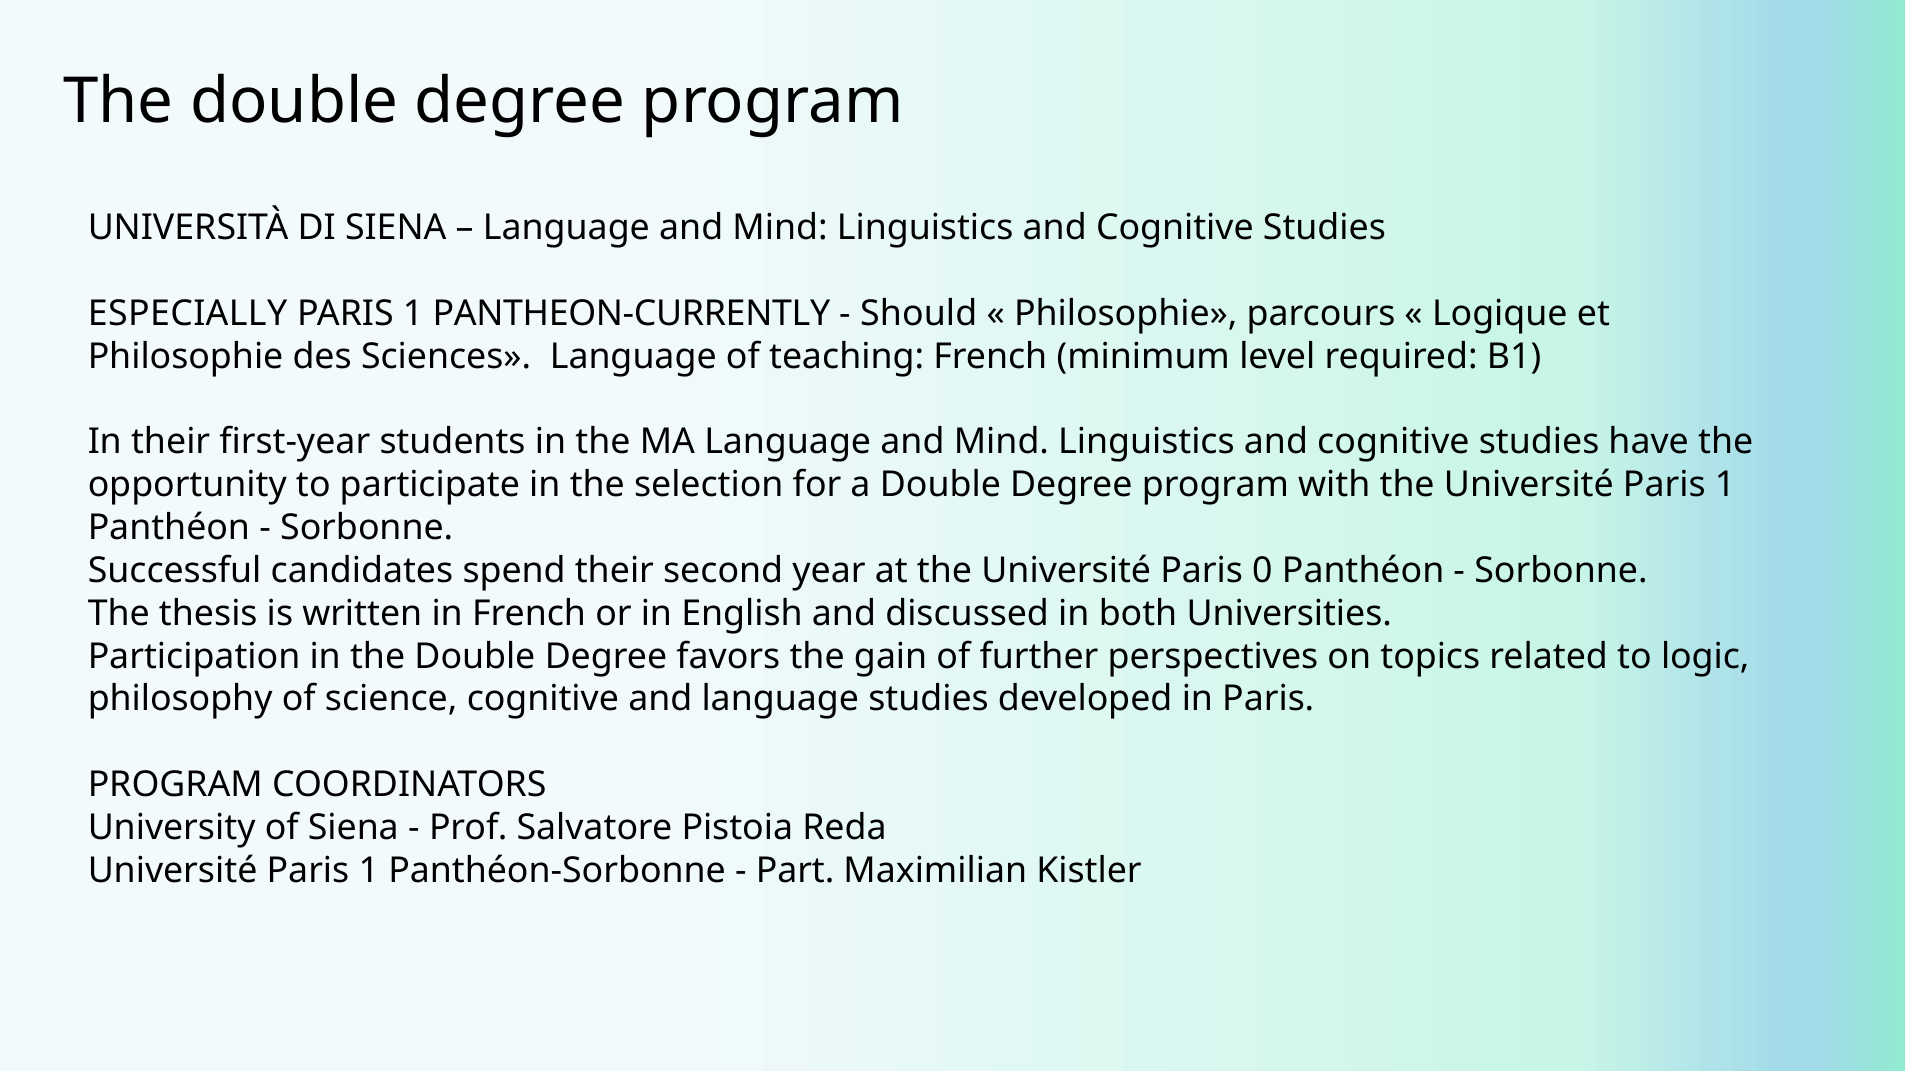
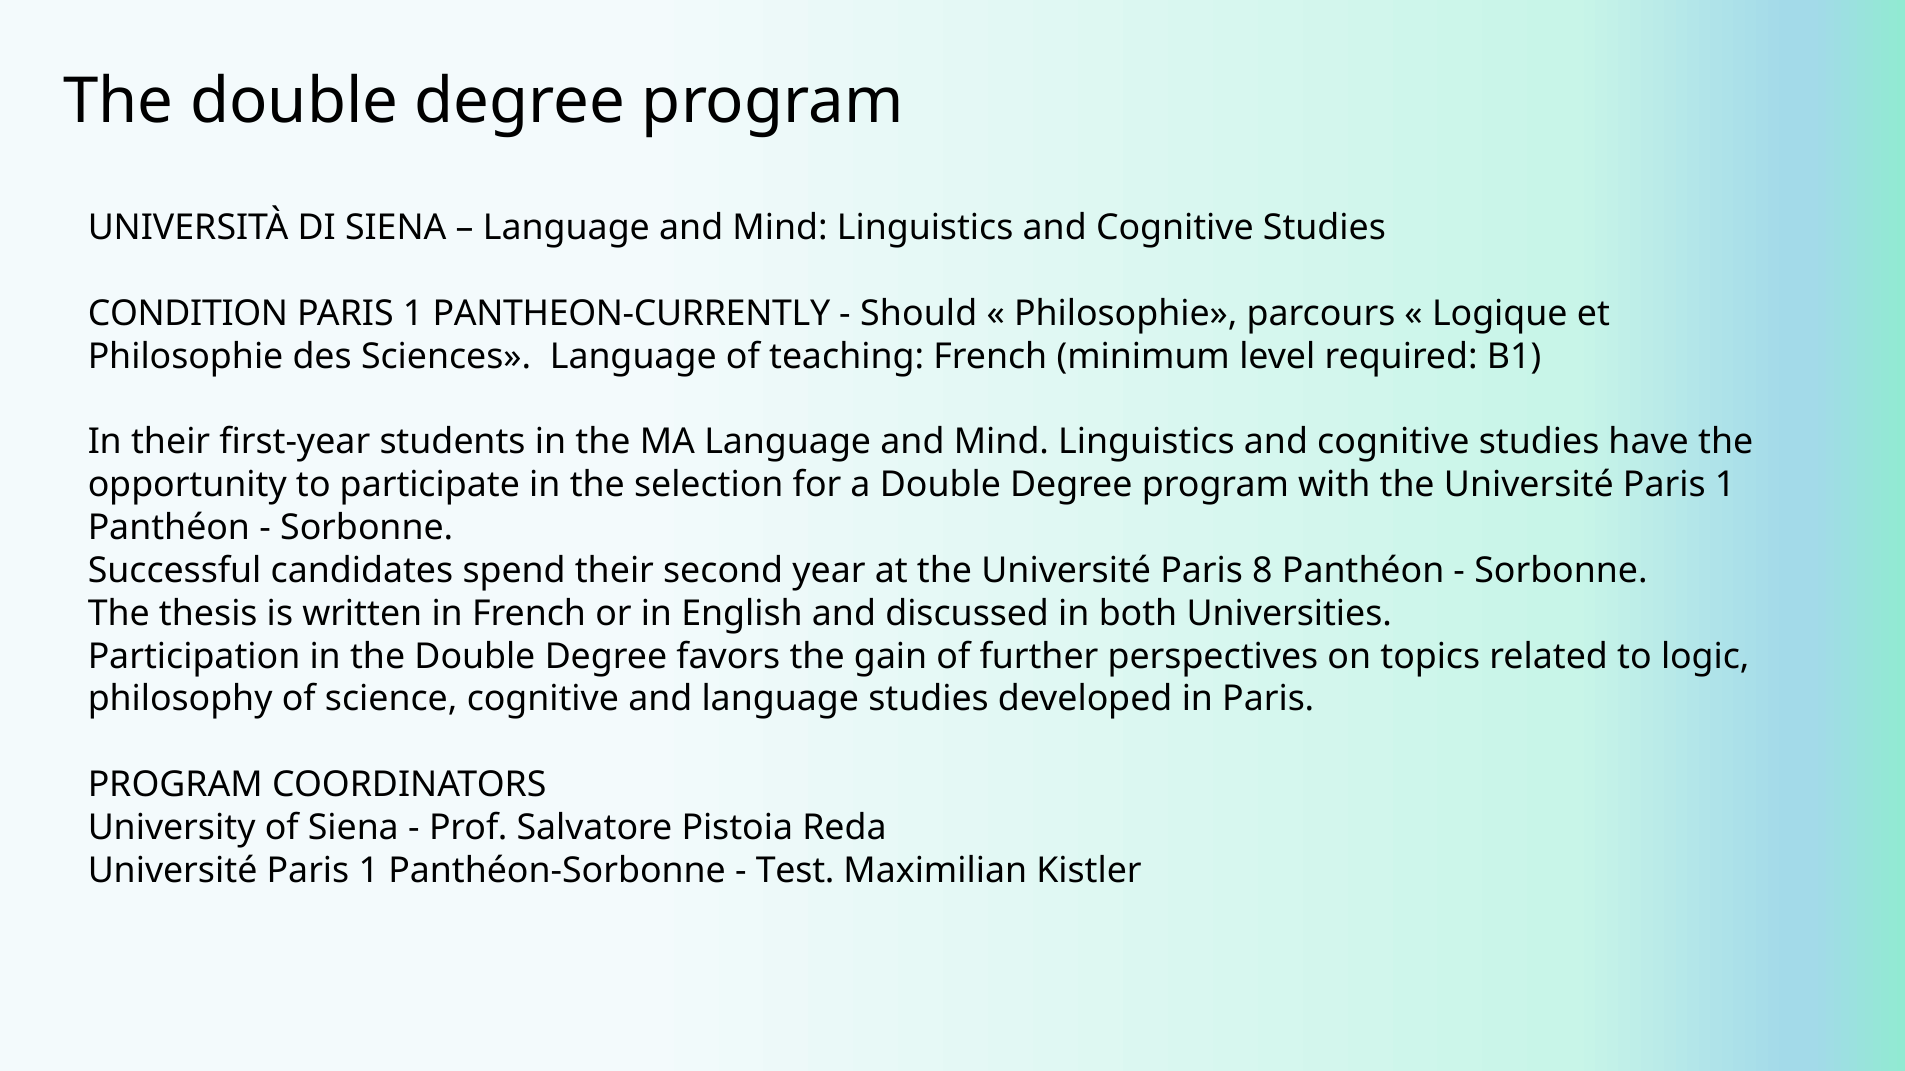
ESPECIALLY: ESPECIALLY -> CONDITION (188, 314)
0: 0 -> 8 (1262, 571)
Part: Part -> Test (795, 871)
